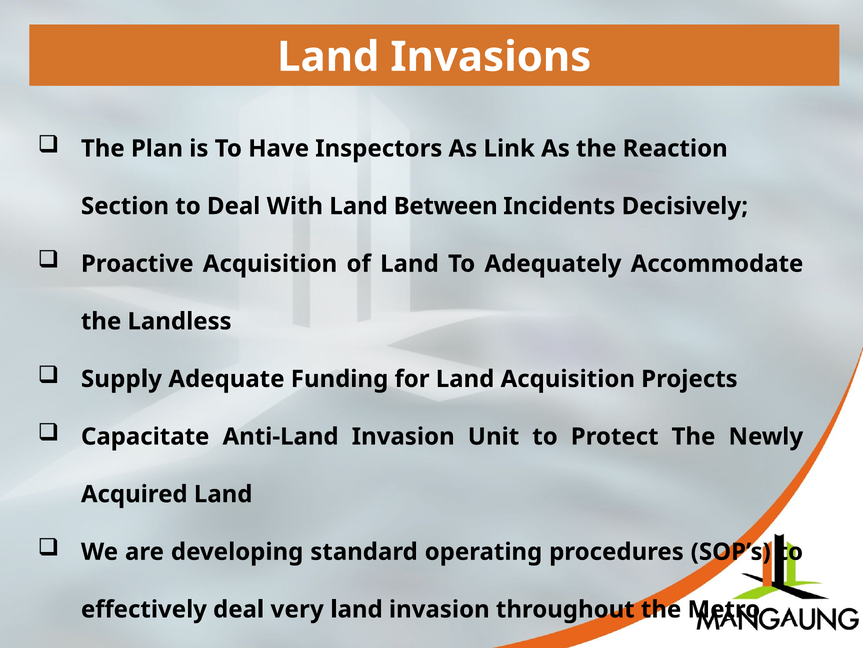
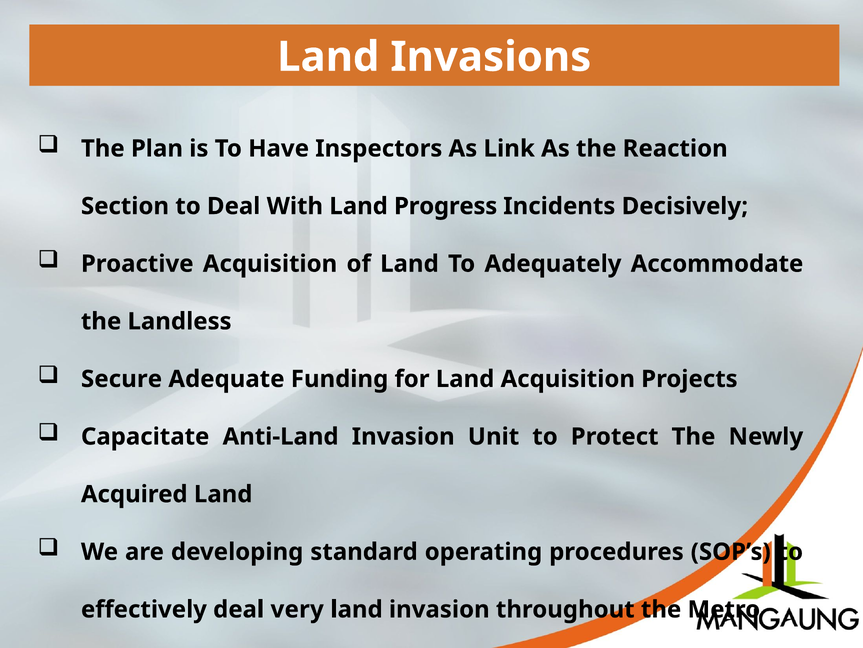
Between: Between -> Progress (446, 206)
Supply: Supply -> Secure (122, 379)
